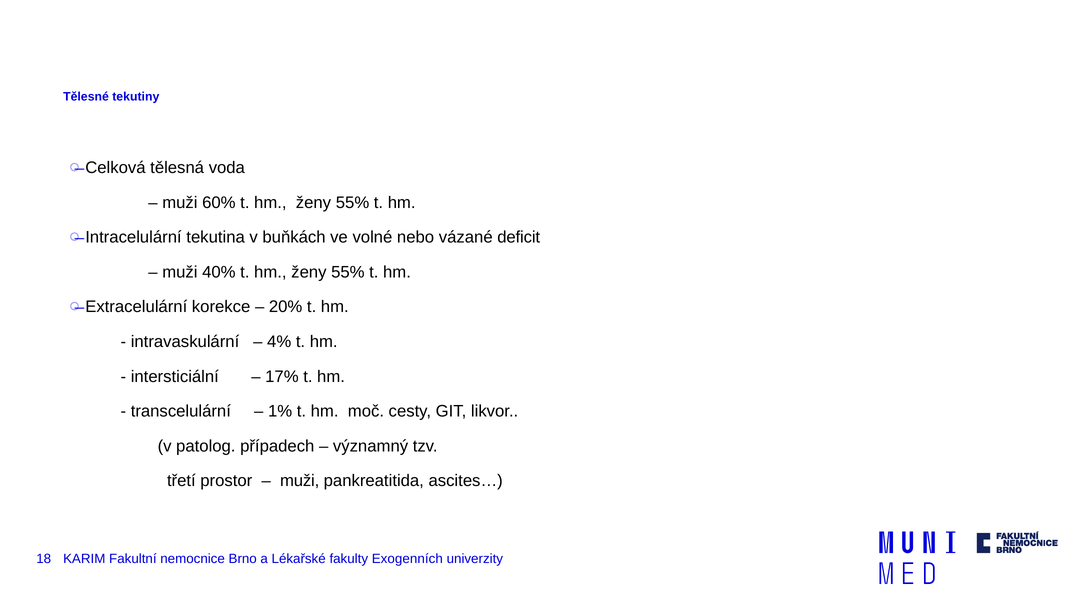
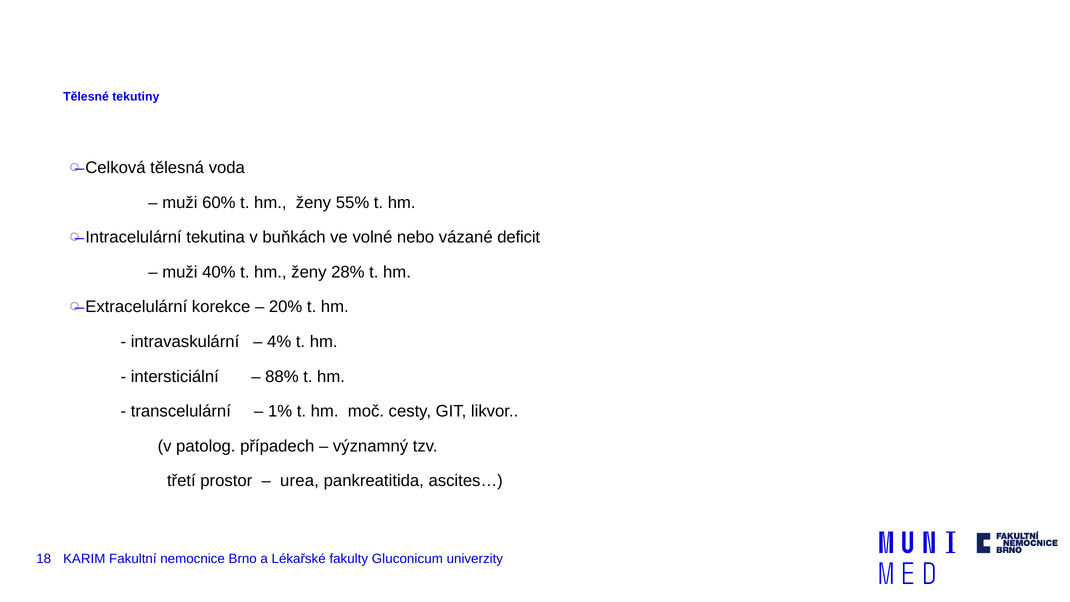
55%: 55% -> 28% (348, 272)
17%: 17% -> 88% (282, 376)
muži: muži -> urea (299, 481)
Exogenních: Exogenních -> Gluconicum (407, 559)
